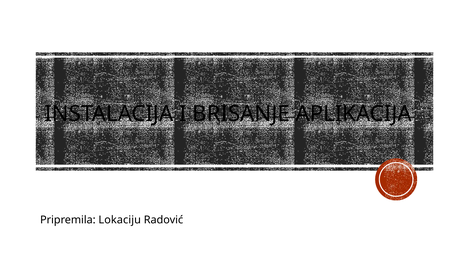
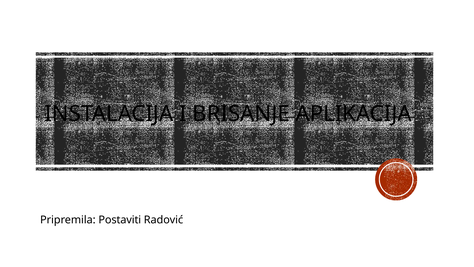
Lokaciju: Lokaciju -> Postaviti (120, 219)
